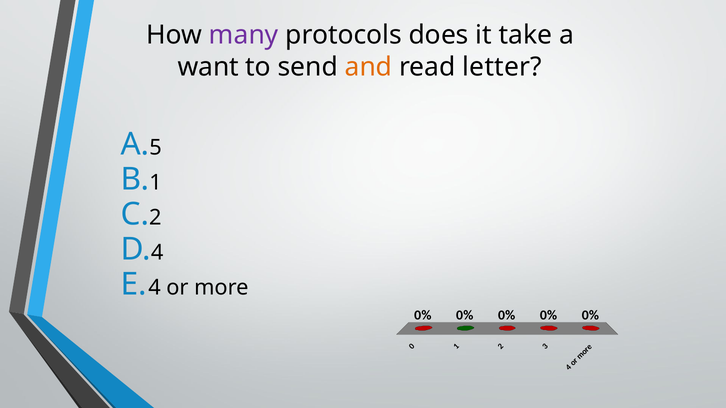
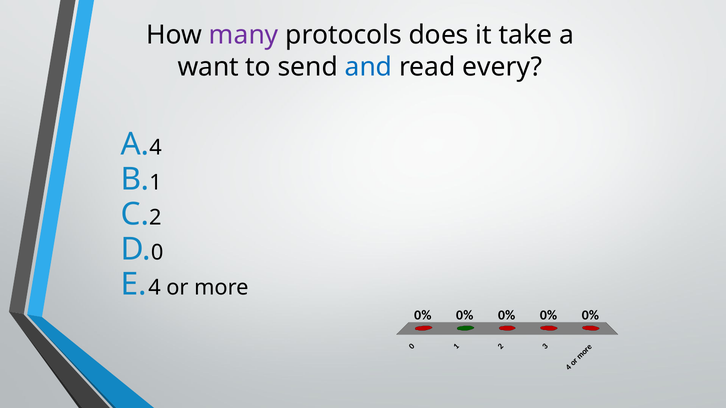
and colour: orange -> blue (368, 67)
letter: letter -> every (502, 67)
A 5: 5 -> 4 (155, 148)
4: 4 -> 0 (157, 253)
